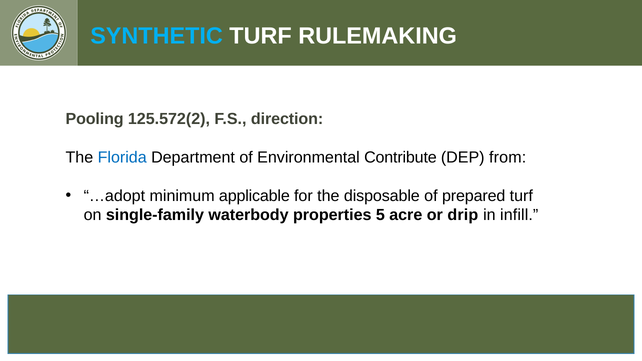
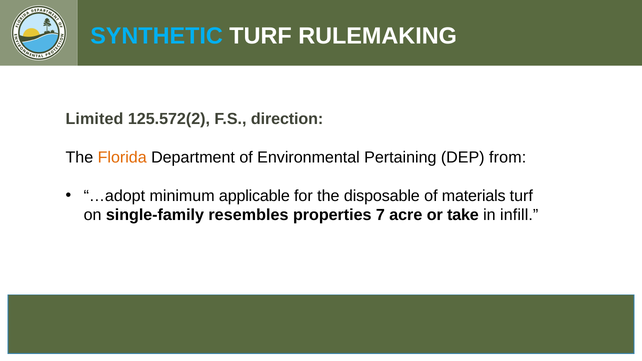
Pooling: Pooling -> Limited (94, 119)
Florida colour: blue -> orange (122, 157)
Contribute: Contribute -> Pertaining (400, 157)
prepared: prepared -> materials (474, 196)
waterbody: waterbody -> resembles (248, 215)
5: 5 -> 7 (380, 215)
drip: drip -> take (463, 215)
